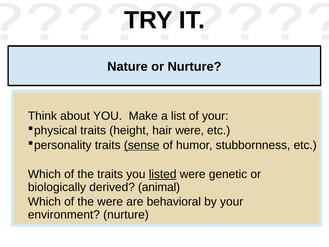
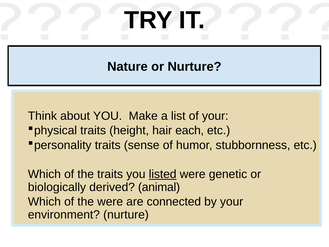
hair were: were -> each (190, 130)
sense underline: present -> none (142, 145)
behavioral: behavioral -> connected (174, 202)
